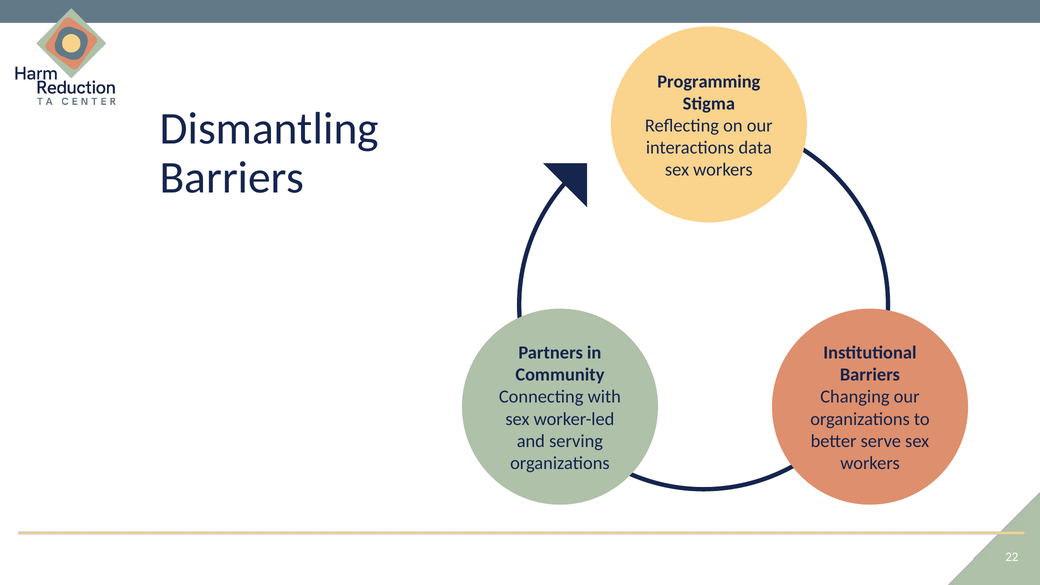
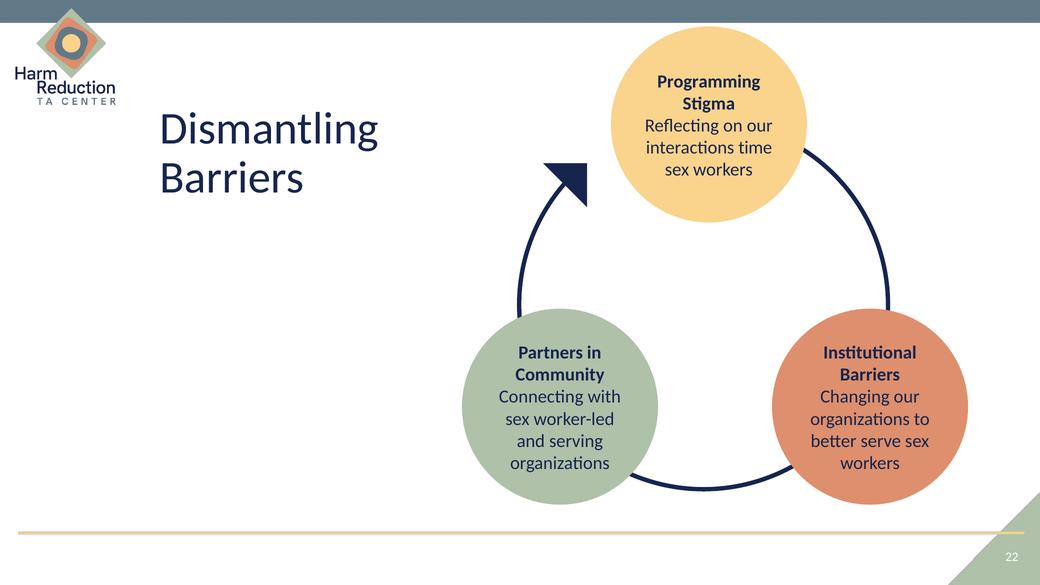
data: data -> time (755, 148)
